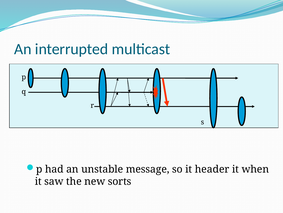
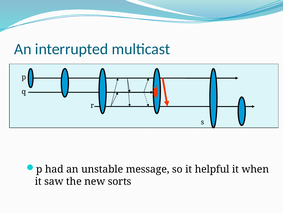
header: header -> helpful (212, 169)
